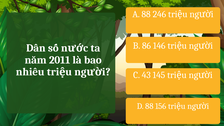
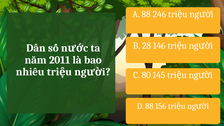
86: 86 -> 28 (147, 46)
43: 43 -> 80 (146, 75)
